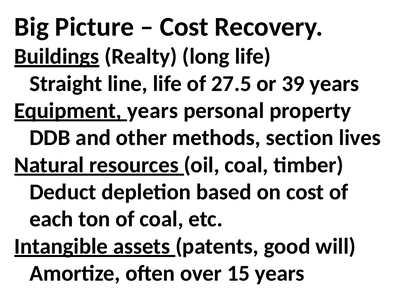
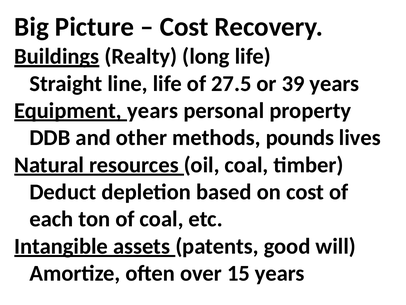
section: section -> pounds (300, 138)
